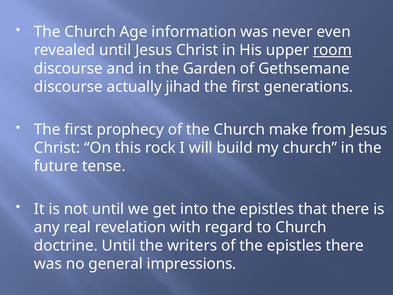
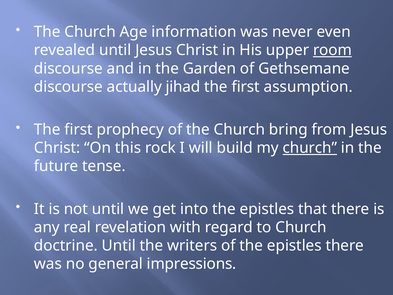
generations: generations -> assumption (308, 87)
make: make -> bring (288, 129)
church underline: none -> present (310, 148)
